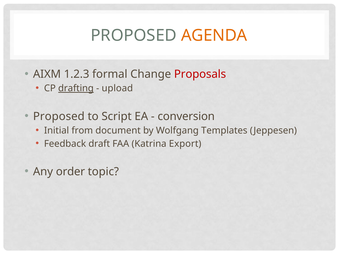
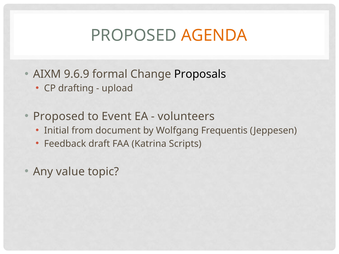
1.2.3: 1.2.3 -> 9.6.9 (77, 74)
Proposals colour: red -> black (200, 74)
drafting underline: present -> none (76, 88)
Script: Script -> Event (117, 116)
conversion: conversion -> volunteers (186, 116)
Templates: Templates -> Frequentis (224, 131)
Export: Export -> Scripts (185, 144)
order: order -> value (70, 172)
